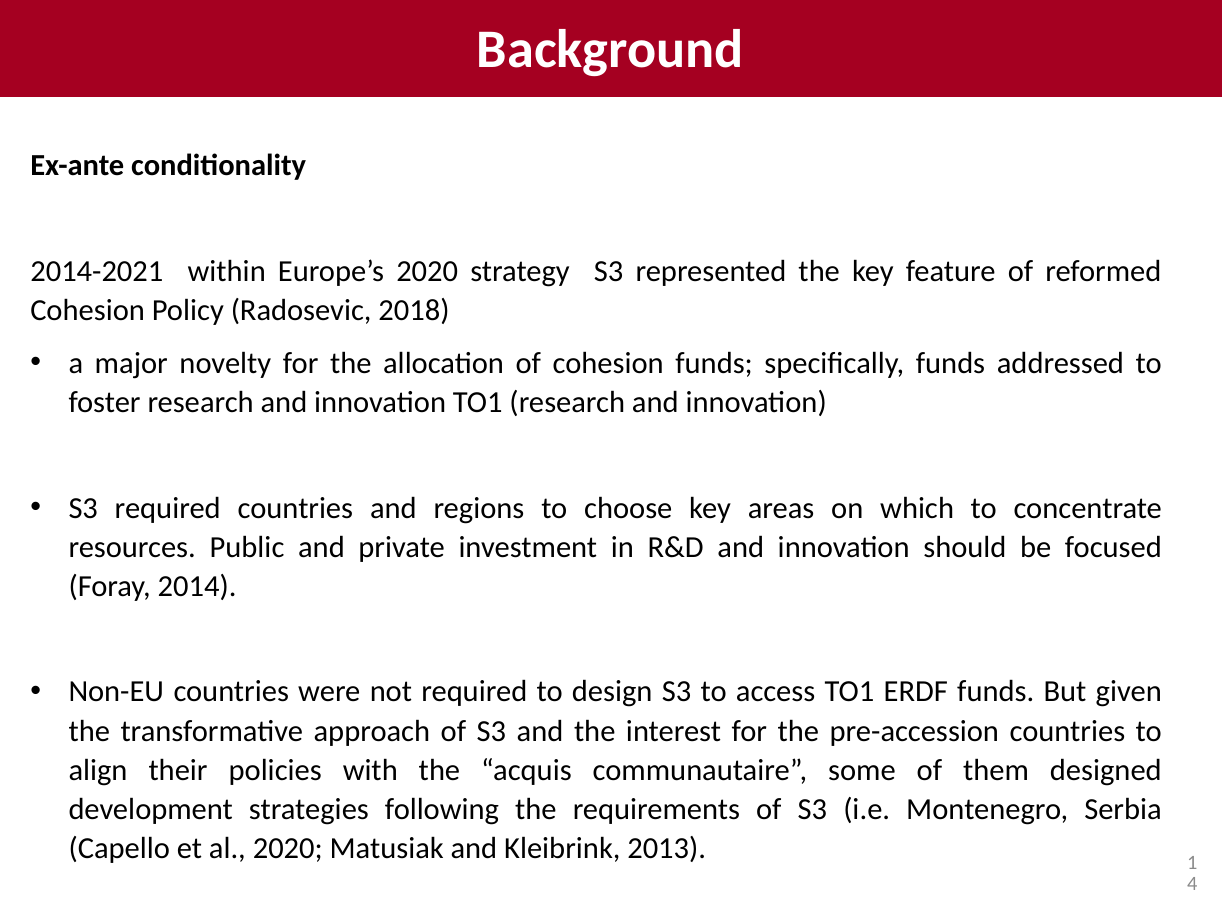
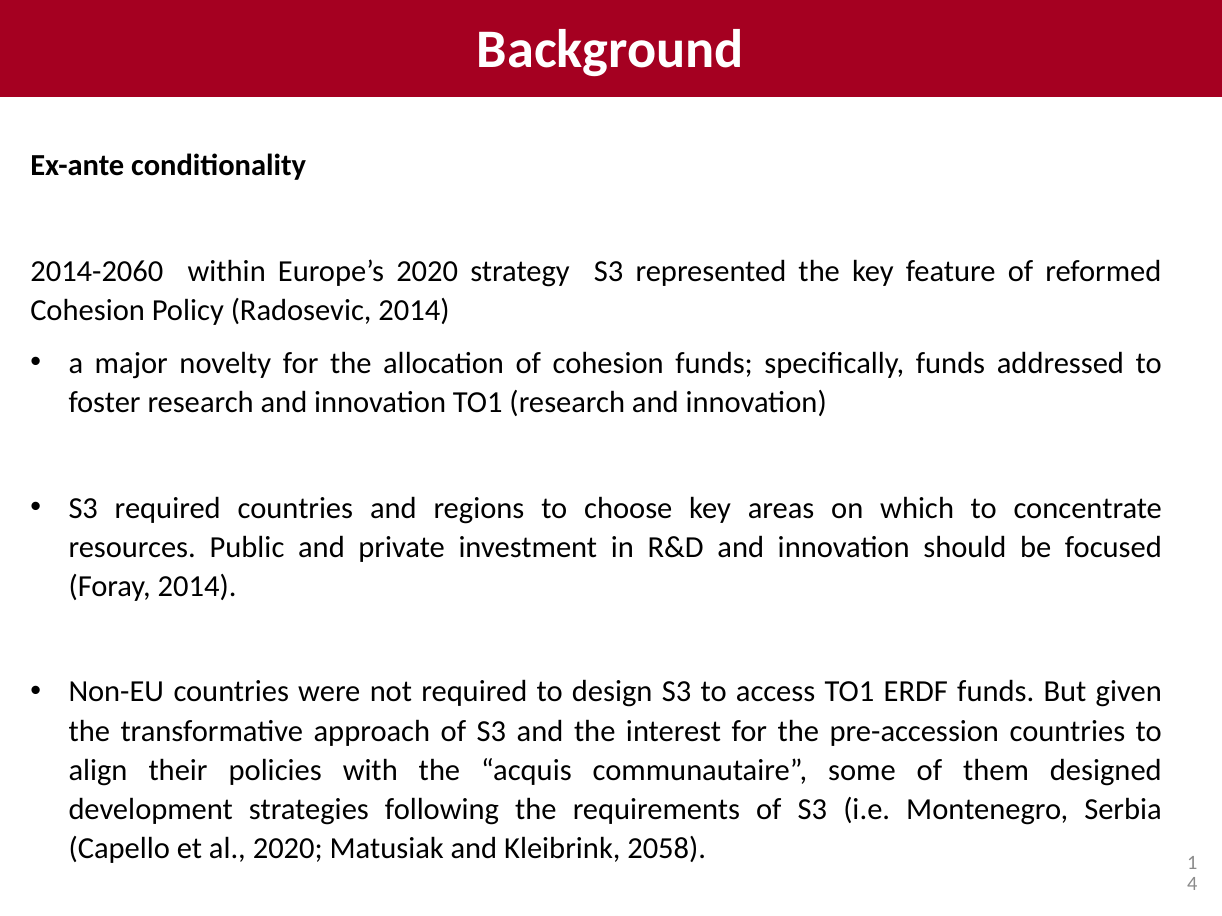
2014-2021: 2014-2021 -> 2014-2060 (97, 272)
Radosevic 2018: 2018 -> 2014 (414, 311)
2013: 2013 -> 2058 (667, 849)
